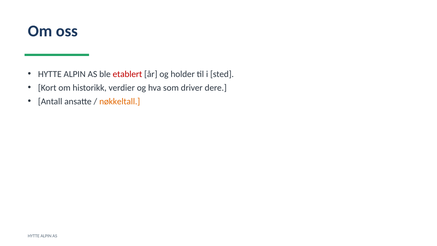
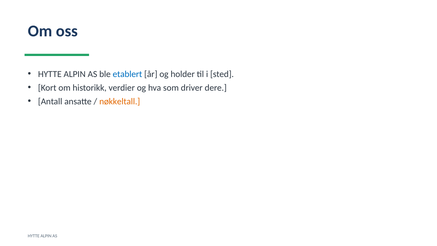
etablert colour: red -> blue (127, 74)
